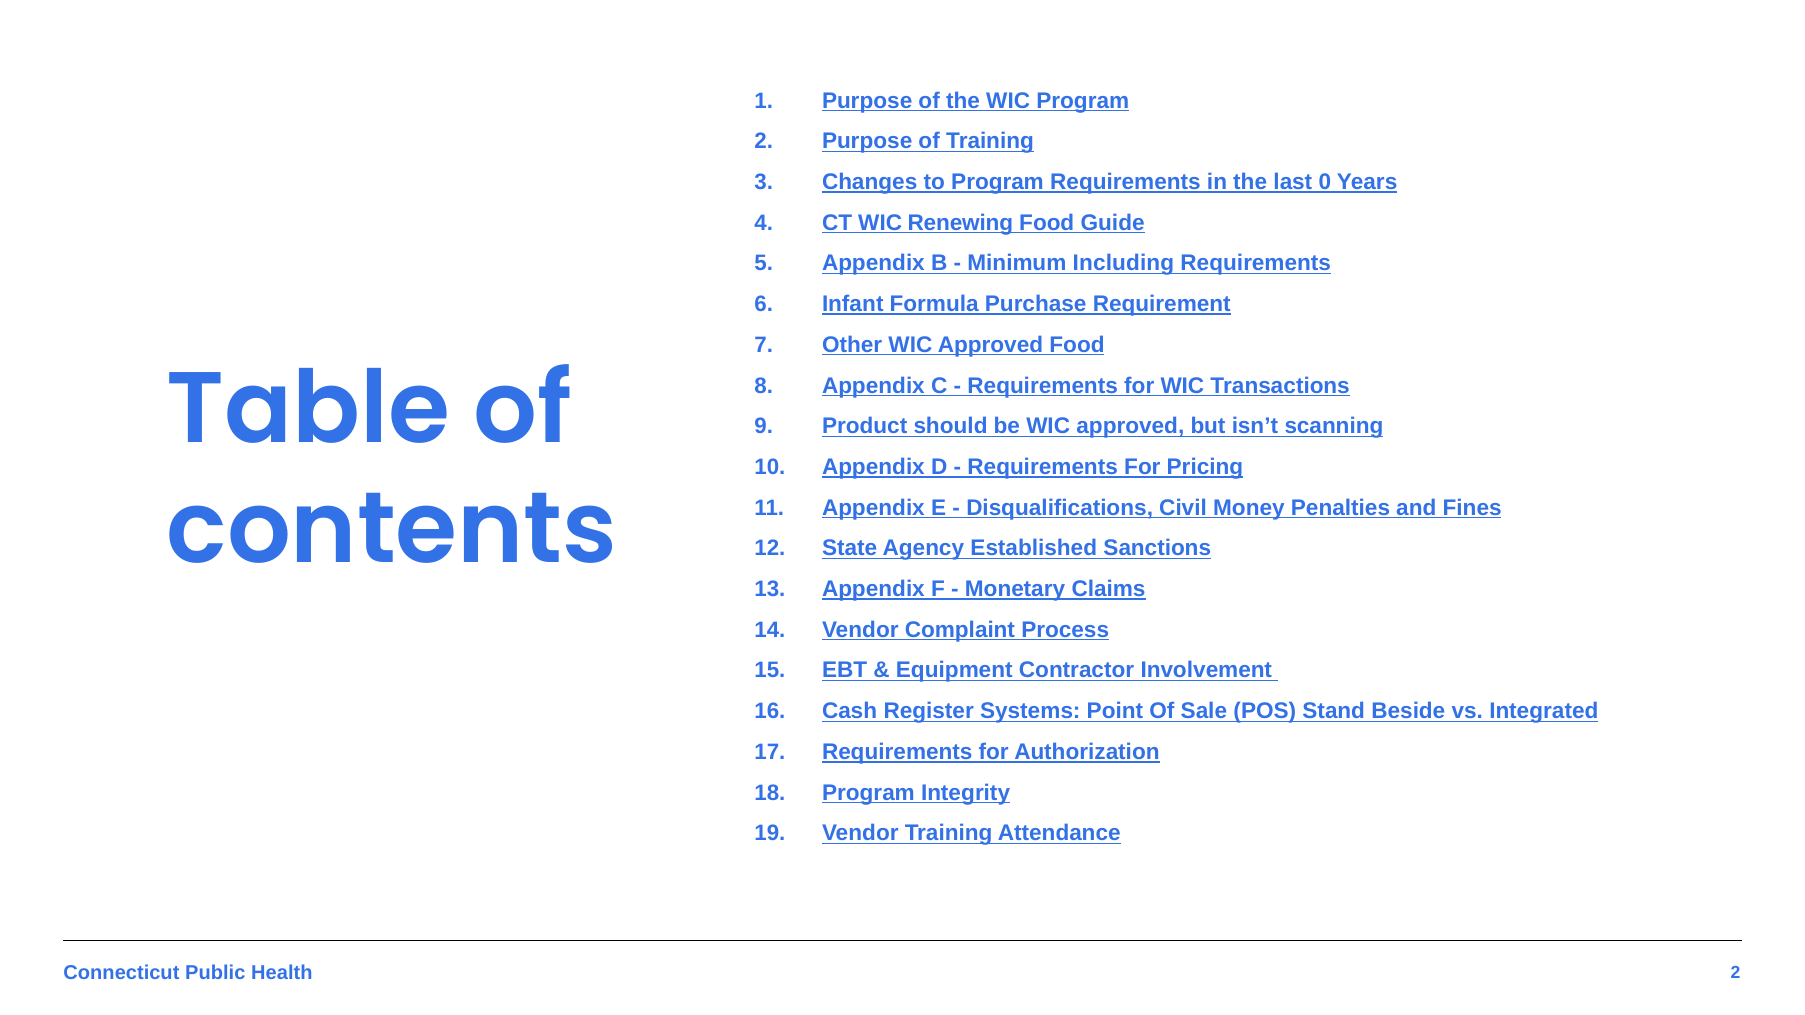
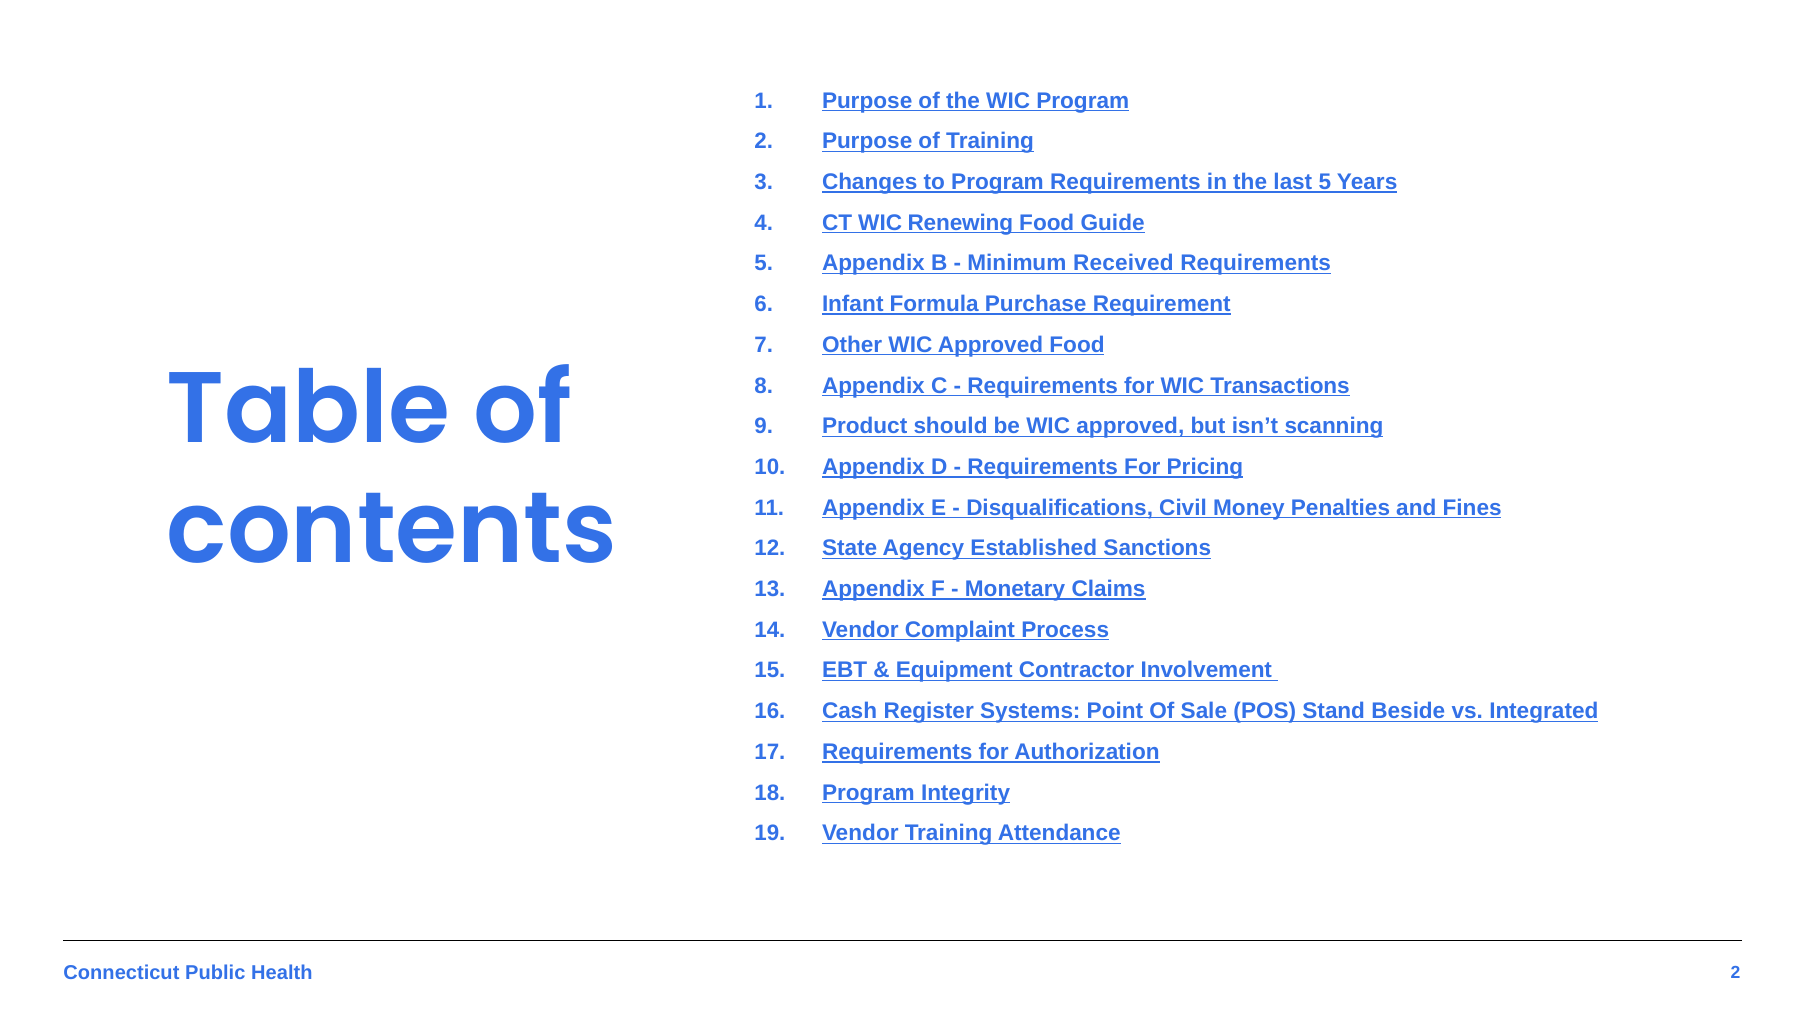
last 0: 0 -> 5 (1325, 182)
Including: Including -> Received (1123, 264)
